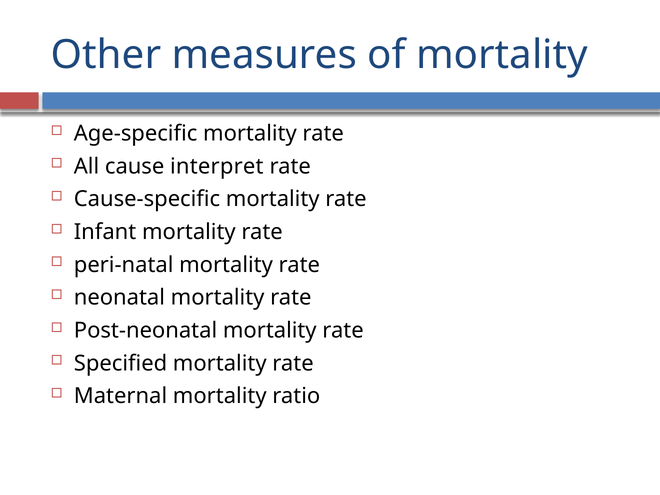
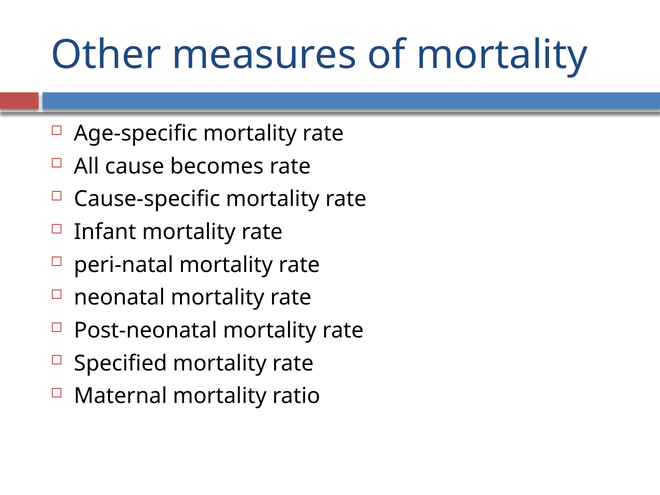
interpret: interpret -> becomes (217, 166)
